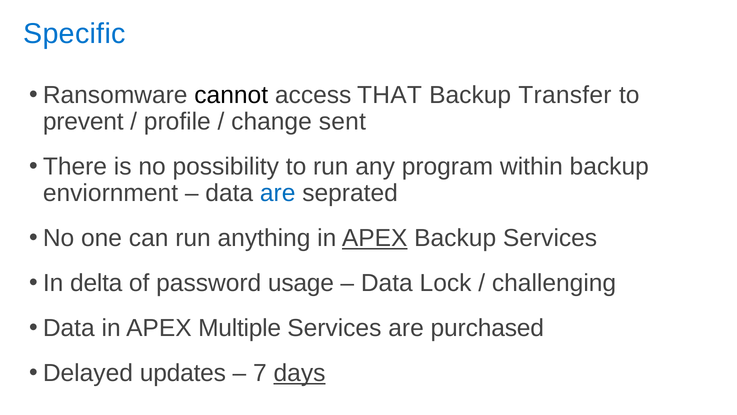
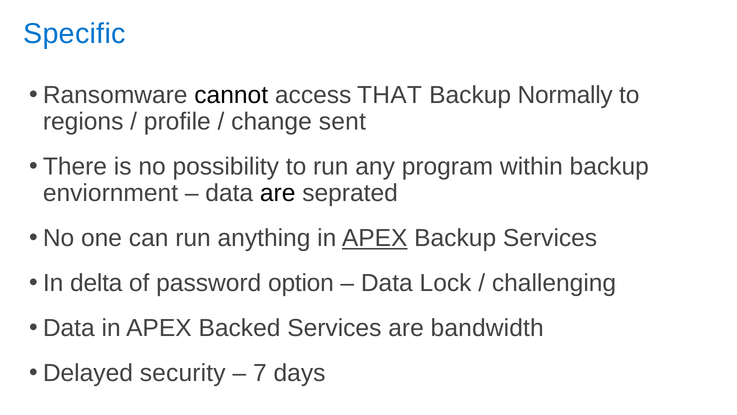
Transfer: Transfer -> Normally (565, 95)
prevent: prevent -> regions (83, 121)
are colour: blue -> black (278, 193)
usage: usage -> option (301, 283)
Multiple: Multiple -> Backed (239, 328)
purchased: purchased -> bandwidth (487, 328)
updates: updates -> security (183, 373)
days underline: present -> none (300, 373)
